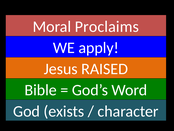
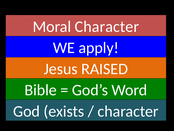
Moral Proclaims: Proclaims -> Character (107, 27)
